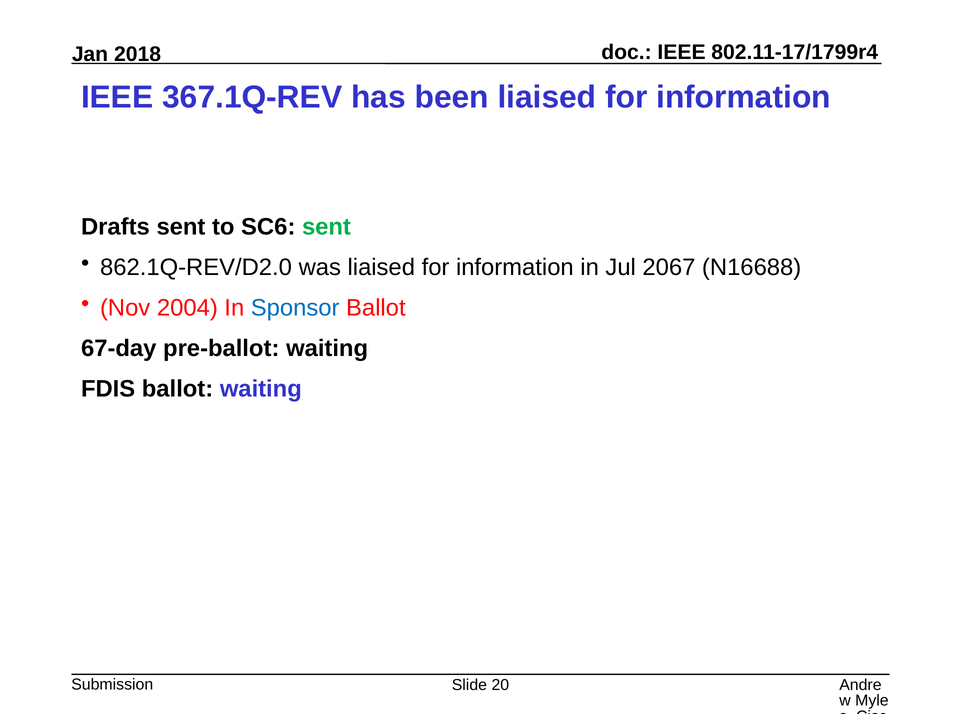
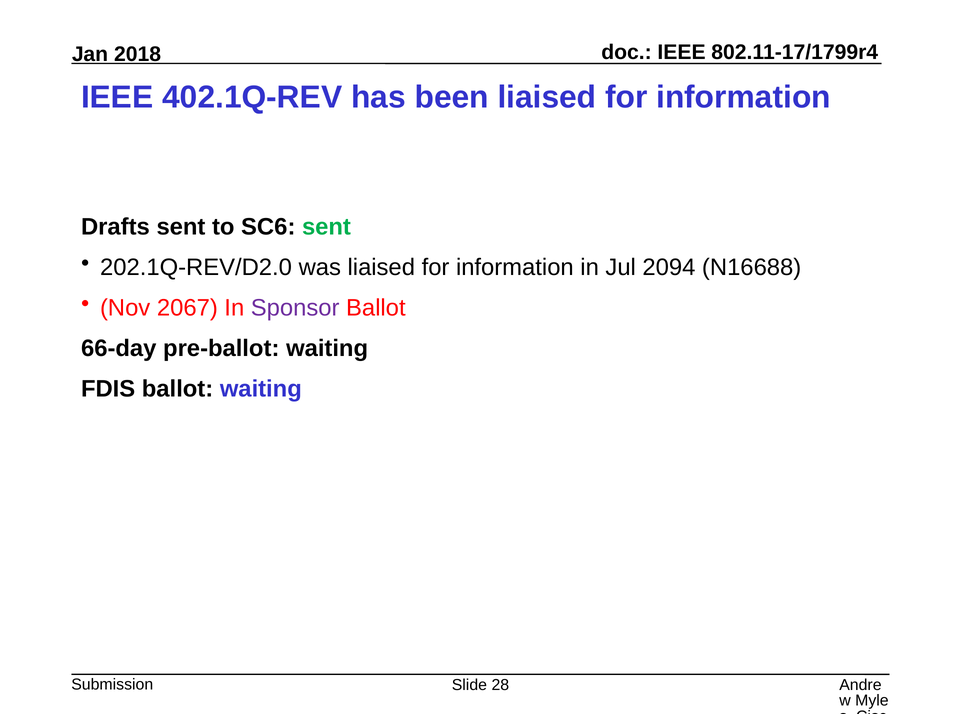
367.1Q-REV: 367.1Q-REV -> 402.1Q-REV (252, 98)
862.1Q-REV/D2.0: 862.1Q-REV/D2.0 -> 202.1Q-REV/D2.0 (196, 268)
2067: 2067 -> 2094 (669, 268)
2004: 2004 -> 2067 (187, 308)
Sponsor colour: blue -> purple (295, 308)
67-day: 67-day -> 66-day (119, 349)
20: 20 -> 28 (500, 685)
